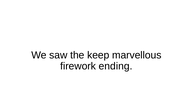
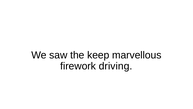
ending: ending -> driving (116, 66)
